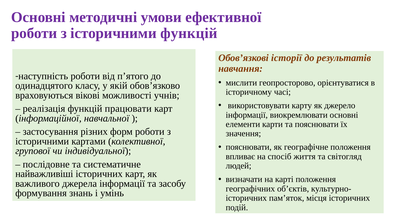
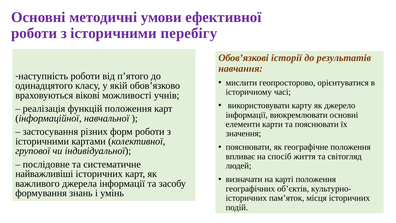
історичними функцій: функцій -> перебігу (189, 33)
функцій працювати: працювати -> положення (128, 109)
